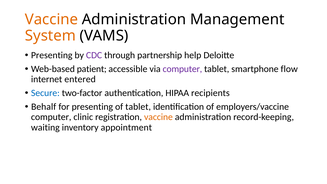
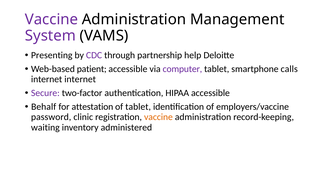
Vaccine colour: orange -> purple (51, 19)
System colour: orange -> purple (50, 36)
flow: flow -> calls (289, 69)
internet entered: entered -> internet (80, 79)
Secure colour: blue -> purple (45, 93)
HIPAA recipients: recipients -> accessible (210, 93)
for presenting: presenting -> attestation (92, 107)
computer: computer -> password (51, 117)
appointment: appointment -> administered (126, 127)
